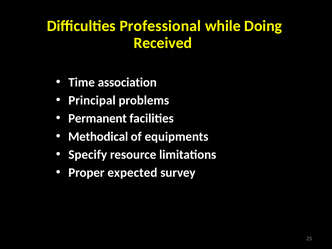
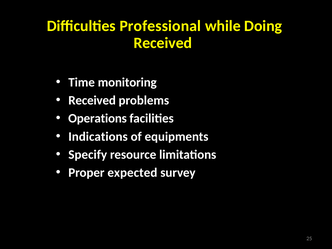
association: association -> monitoring (127, 82)
Principal: Principal -> Received (92, 100)
Permanent: Permanent -> Operations (98, 118)
Methodical: Methodical -> Indications (98, 137)
